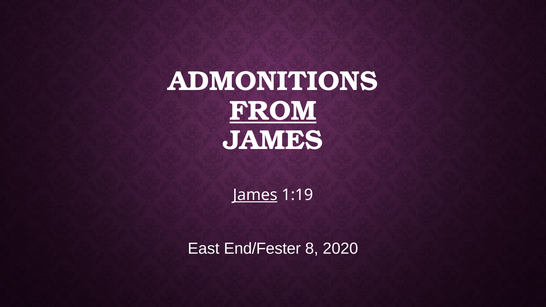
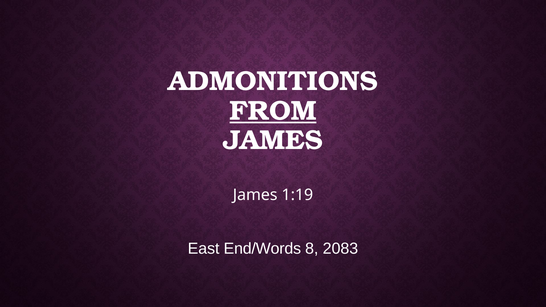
James underline: present -> none (255, 195)
End/Fester: End/Fester -> End/Words (262, 249)
2020: 2020 -> 2083 (340, 249)
